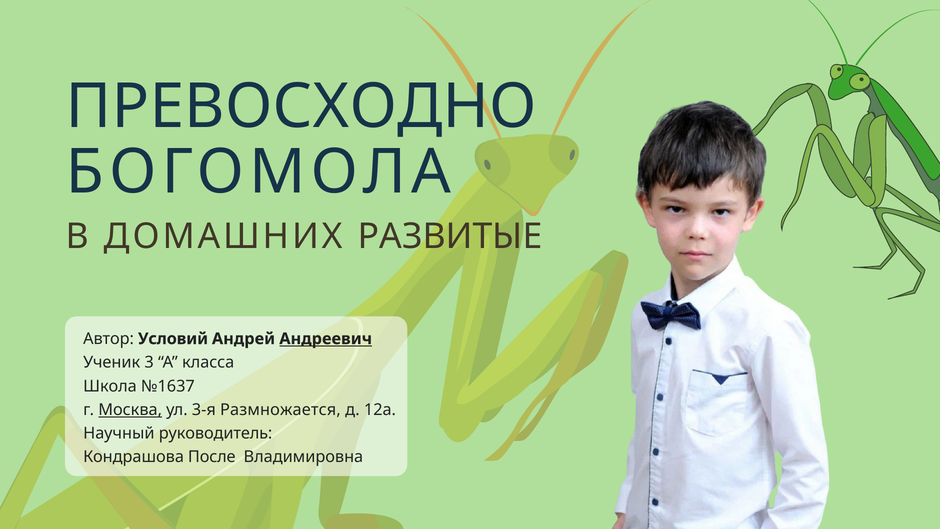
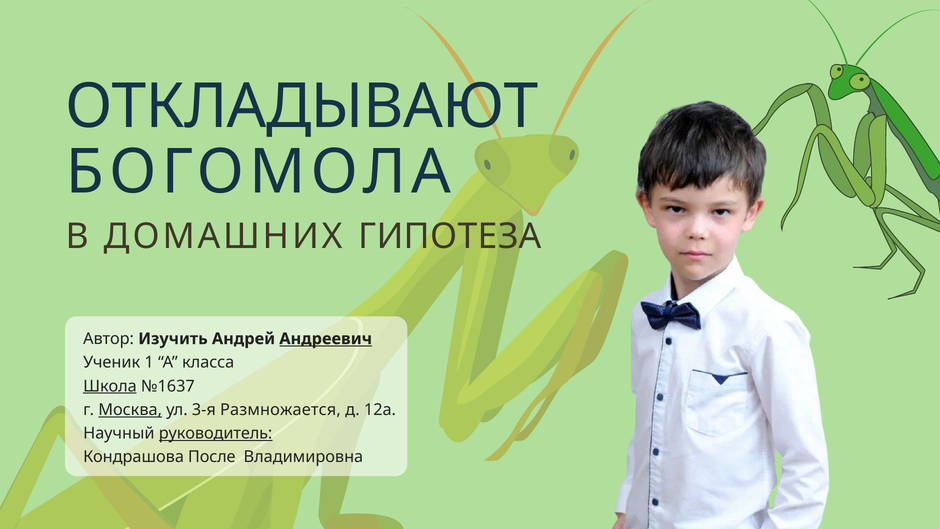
ПРЕВОСХОДНО: ПРЕВОСХОДНО -> ОТКЛАДЫВАЮТ (302, 107)
РАЗВИТЫЕ: РАЗВИТЫЕ -> ГИПОТЕЗА (450, 236)
Условий: Условий -> Изучить (173, 339)
3: 3 -> 1 (149, 362)
Школа underline: none -> present (110, 386)
руководитель underline: none -> present (216, 433)
